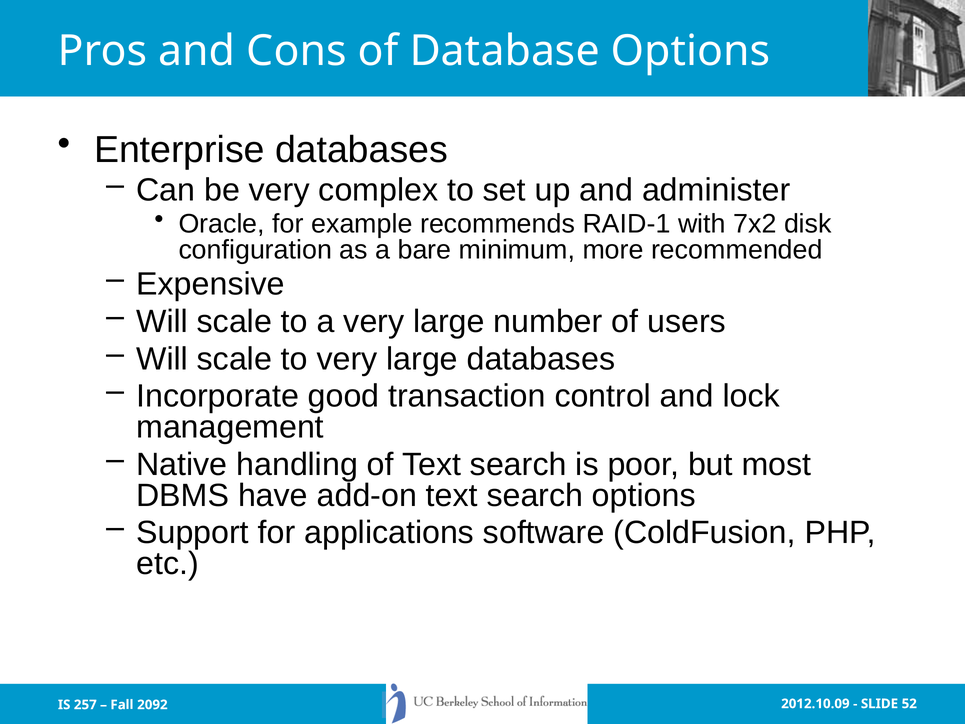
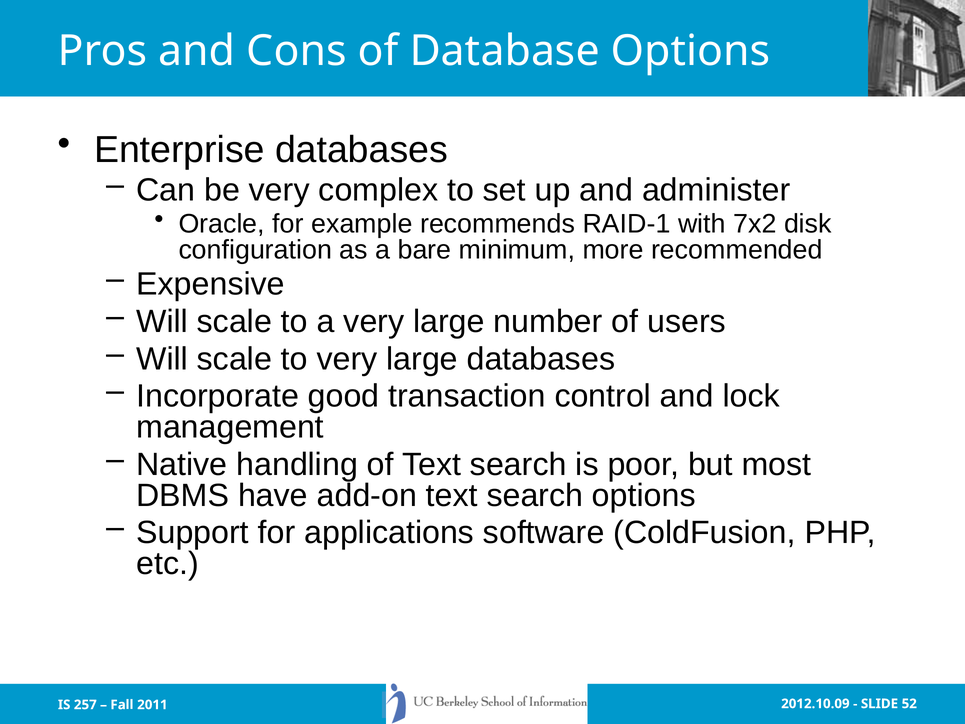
2092: 2092 -> 2011 (152, 705)
